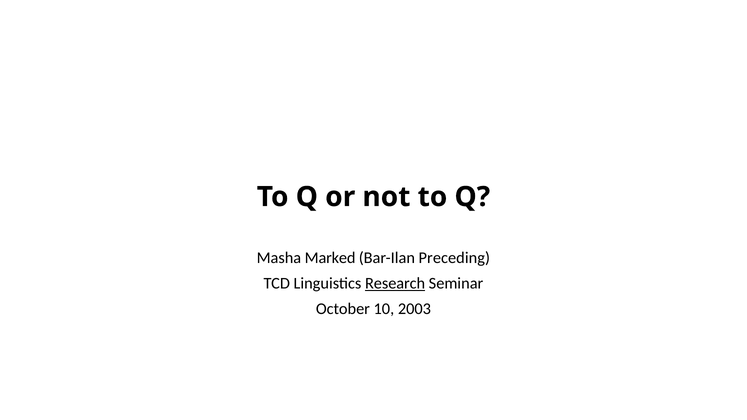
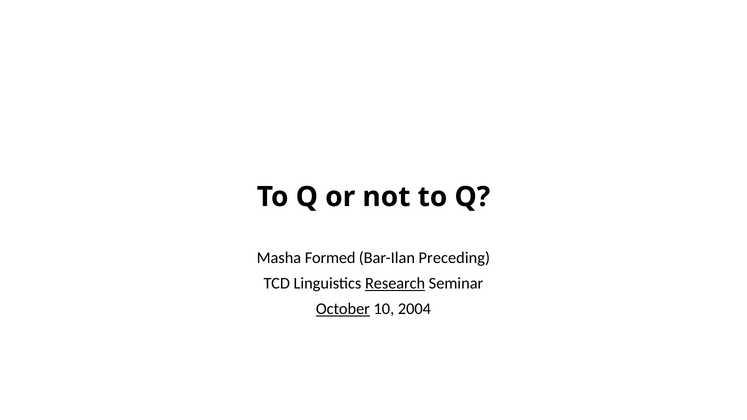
Marked: Marked -> Formed (330, 258)
October underline: none -> present (343, 309)
2003: 2003 -> 2004 (414, 309)
